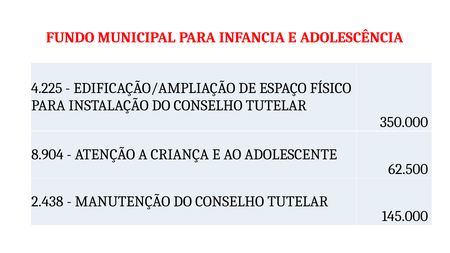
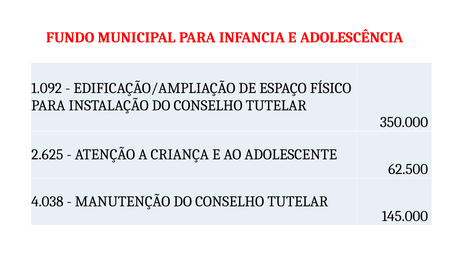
4.225: 4.225 -> 1.092 (47, 88)
8.904: 8.904 -> 2.625 (47, 155)
2.438: 2.438 -> 4.038 (47, 202)
